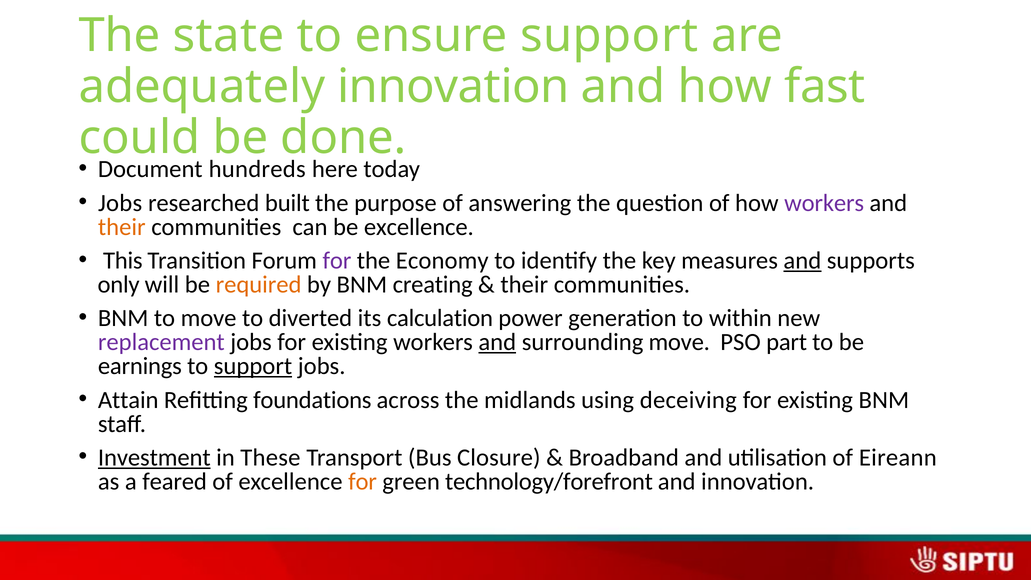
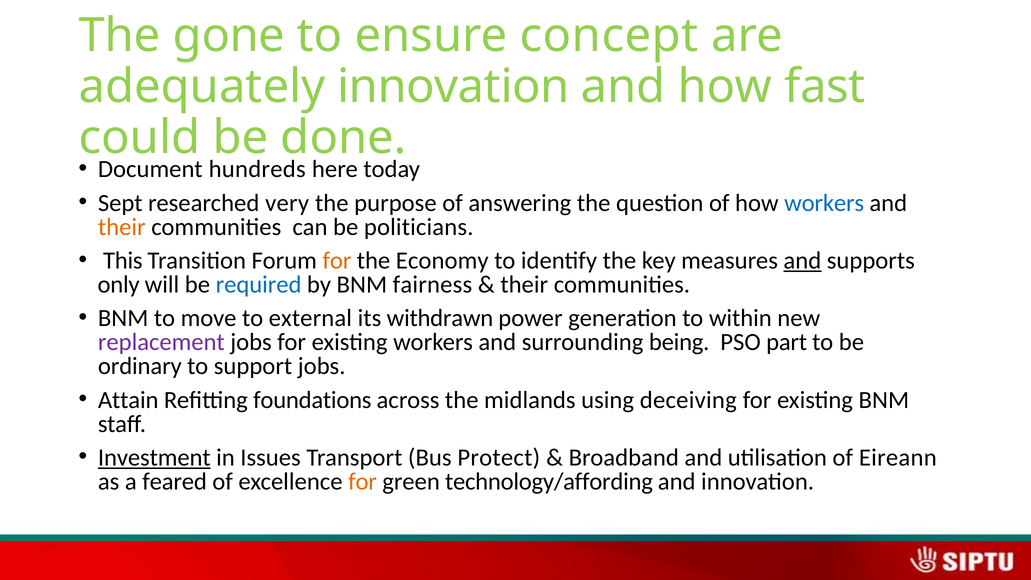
state: state -> gone (229, 36)
ensure support: support -> concept (609, 36)
Jobs: Jobs -> Sept (120, 203)
built: built -> very (287, 203)
workers colour: purple -> blue (824, 203)
be excellence: excellence -> politicians (419, 227)
for colour: purple -> orange (337, 261)
required colour: orange -> blue (259, 285)
creating: creating -> fairness (432, 285)
diverted: diverted -> external (310, 318)
calculation: calculation -> withdrawn (440, 318)
and underline: present -> none (497, 342)
surrounding move: move -> being (679, 342)
earnings: earnings -> ordinary (140, 366)
support underline: present -> none (253, 366)
These: These -> Issues (271, 457)
Closure: Closure -> Protect (499, 457)
technology/forefront: technology/forefront -> technology/affording (549, 481)
